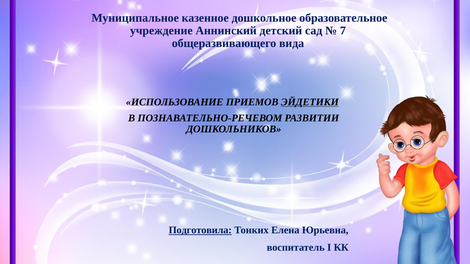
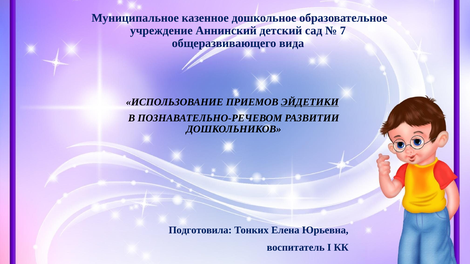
Подготовила underline: present -> none (200, 230)
